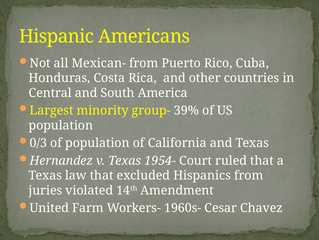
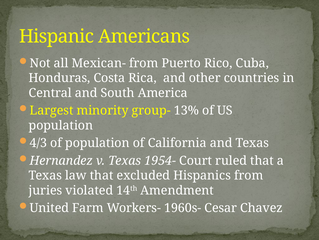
39%: 39% -> 13% (186, 110)
0/3: 0/3 -> 4/3 (38, 143)
